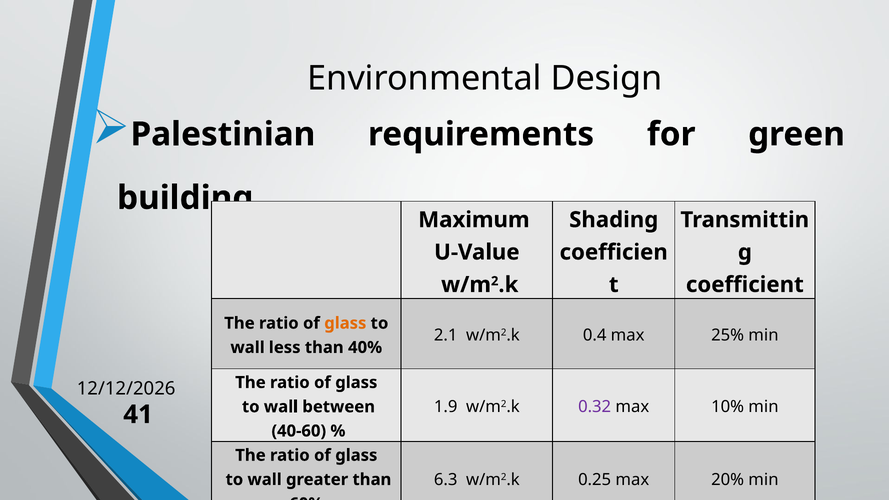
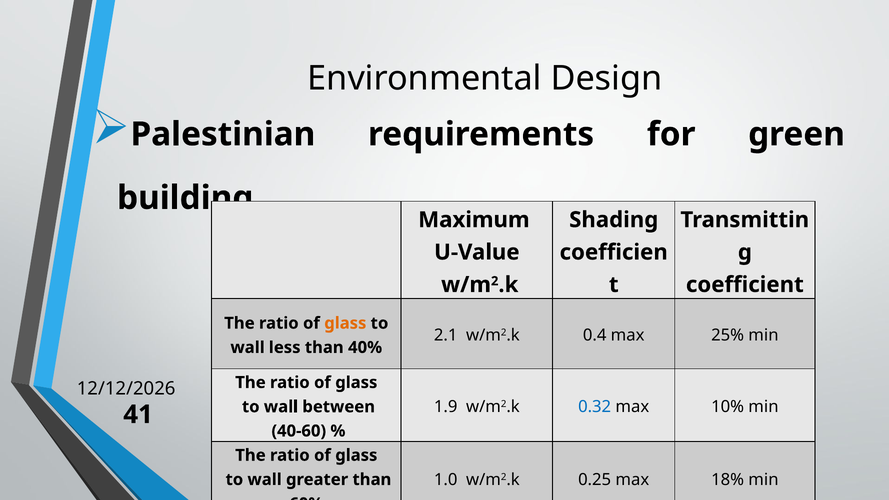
0.32 colour: purple -> blue (595, 407)
6.3: 6.3 -> 1.0 (446, 480)
20%: 20% -> 18% (728, 480)
